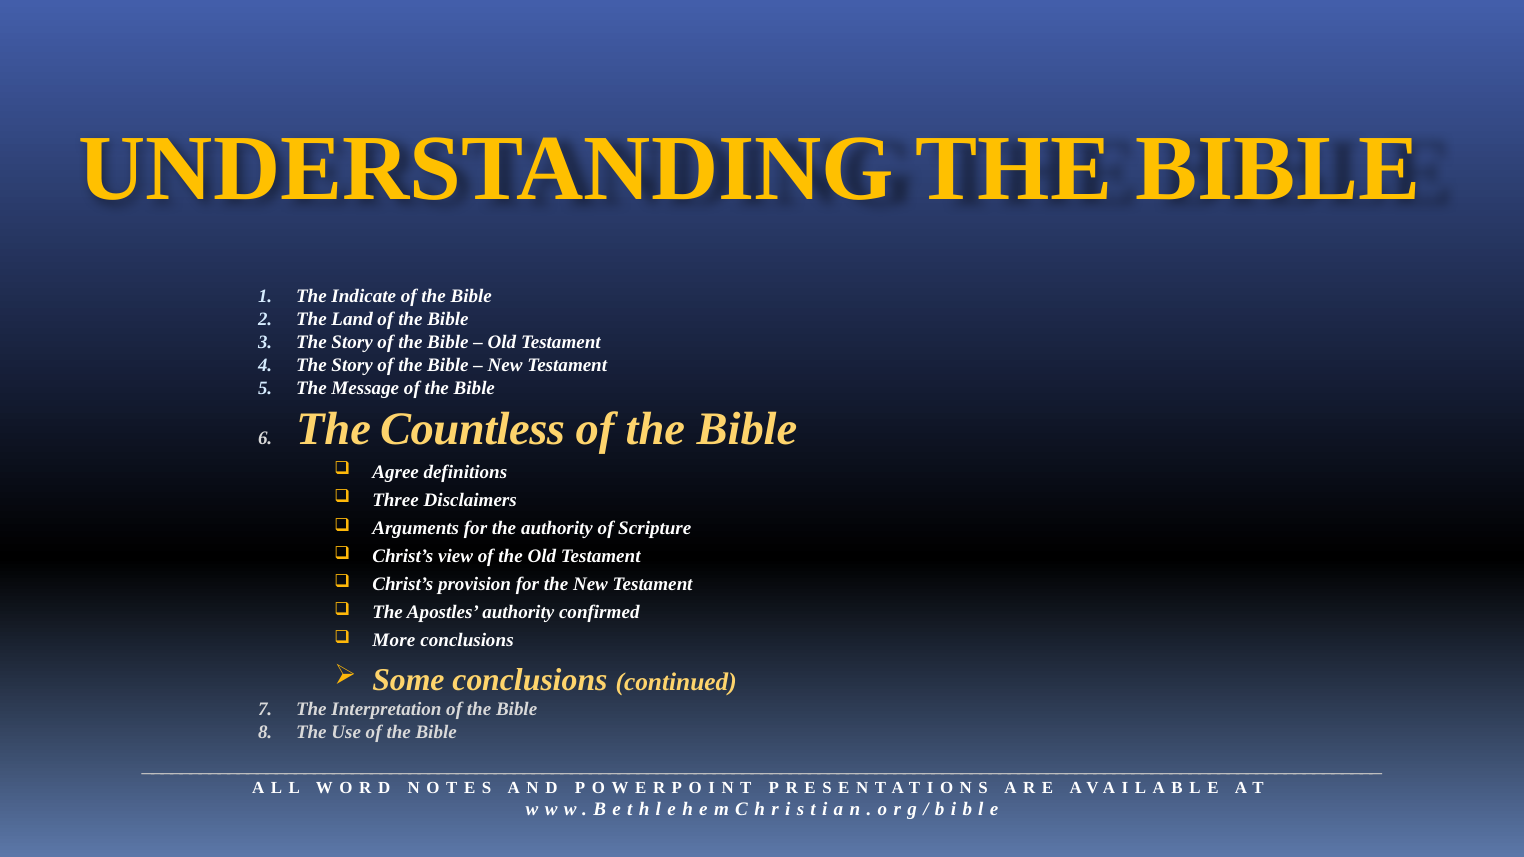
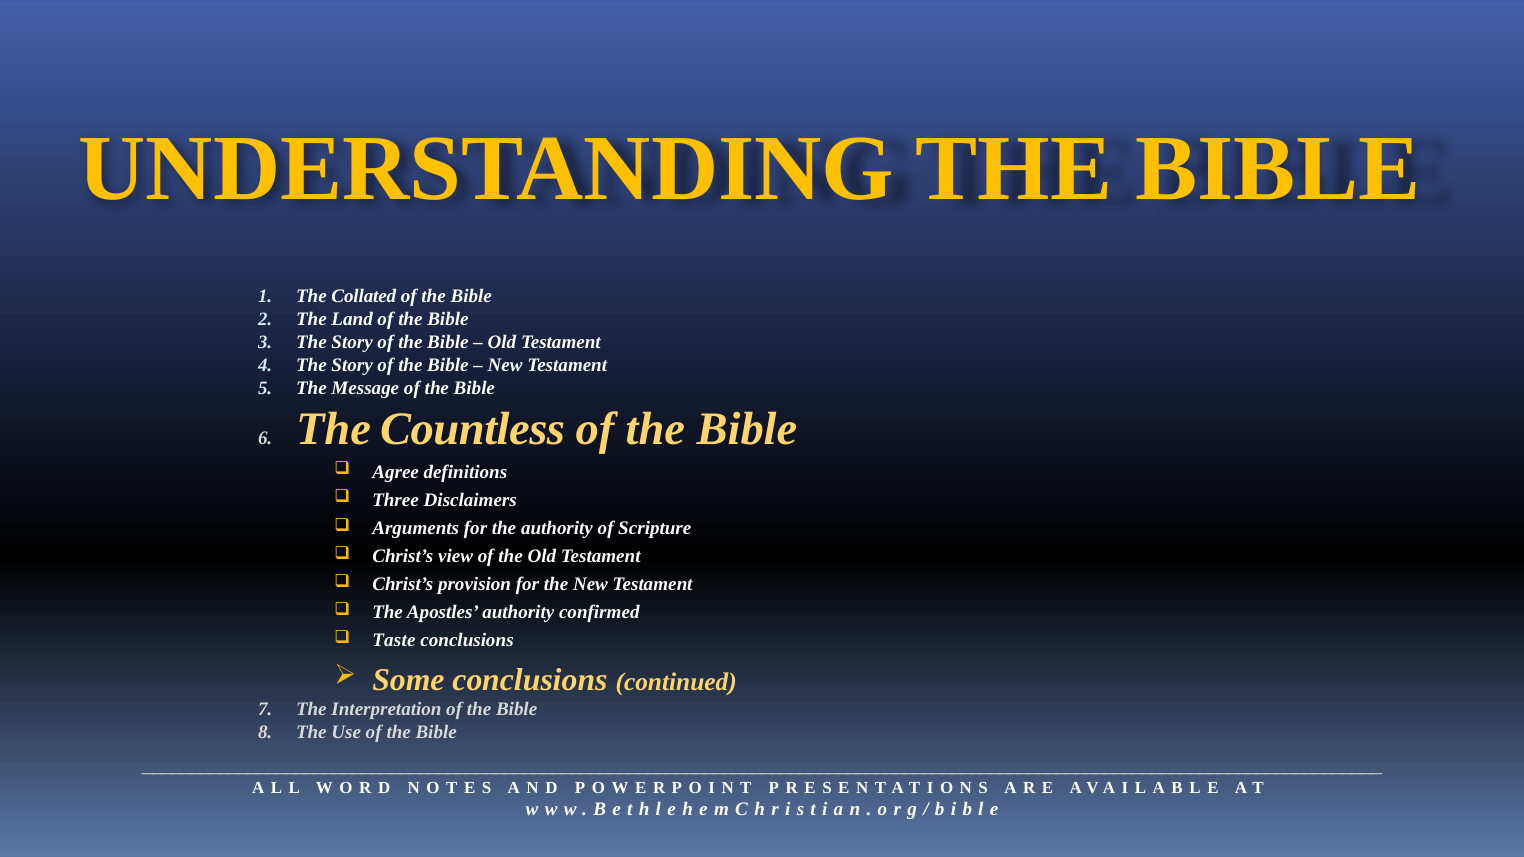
Indicate: Indicate -> Collated (364, 297)
More: More -> Taste (394, 640)
